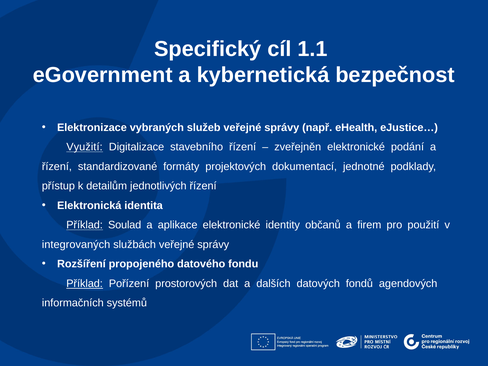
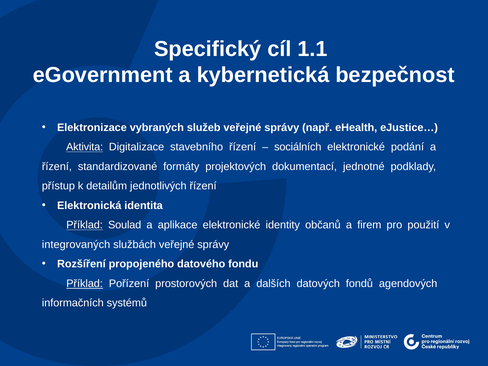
Využití: Využití -> Aktivita (85, 147)
zveřejněn: zveřejněn -> sociálních (298, 147)
